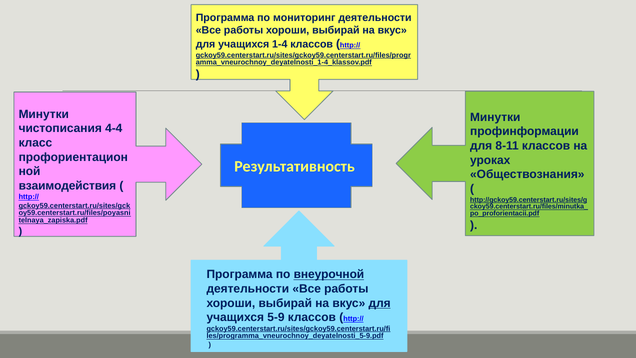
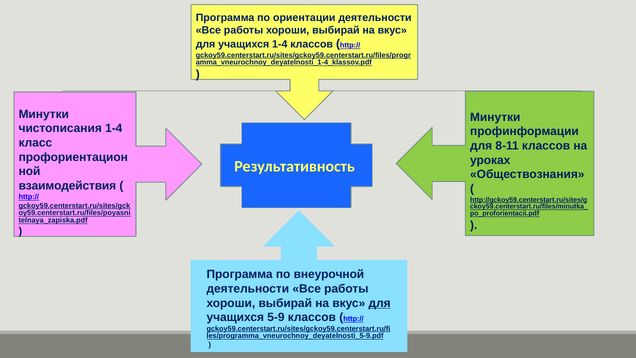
мониторинг: мониторинг -> ориентации (304, 18)
чистописания 4-4: 4-4 -> 1-4 (114, 128)
внеурочной underline: present -> none (329, 274)
